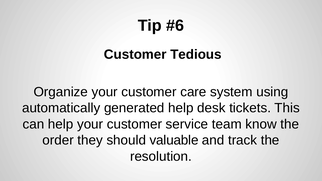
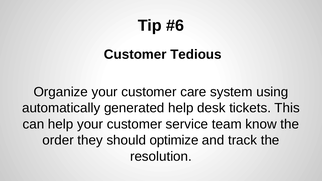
valuable: valuable -> optimize (174, 140)
